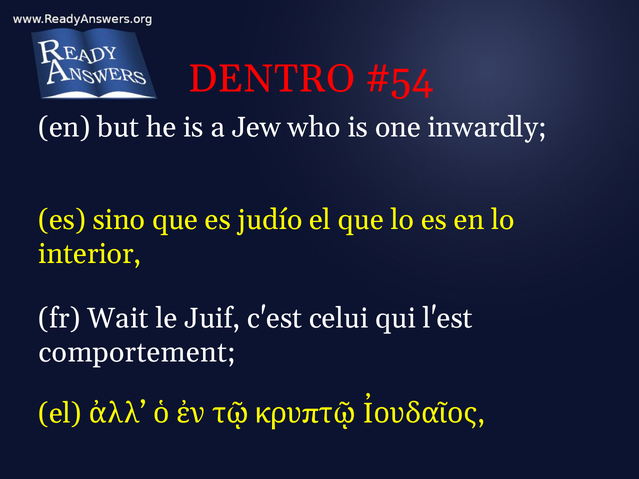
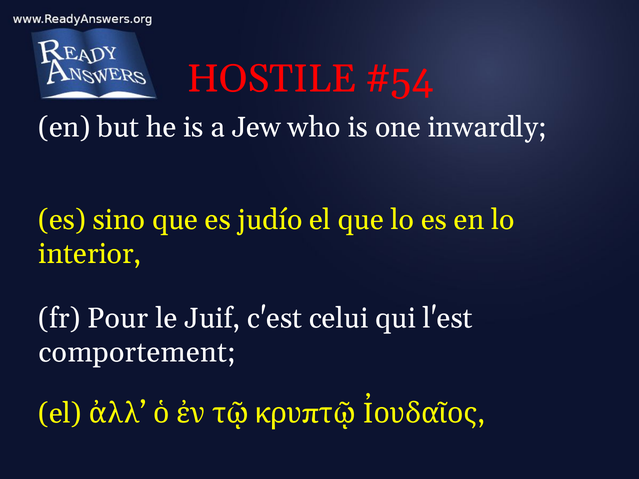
DENTRO: DENTRO -> HOSTILE (272, 79)
Wait: Wait -> Pour (118, 318)
